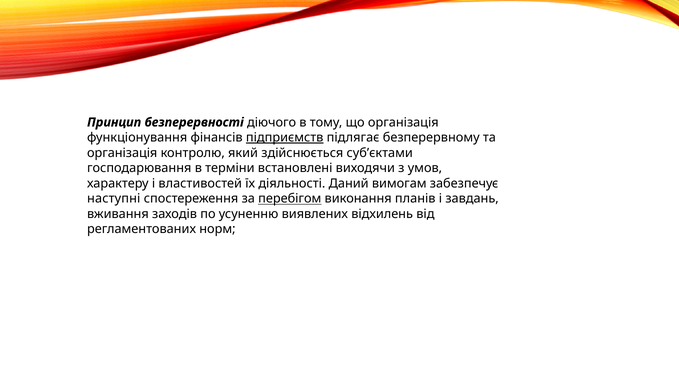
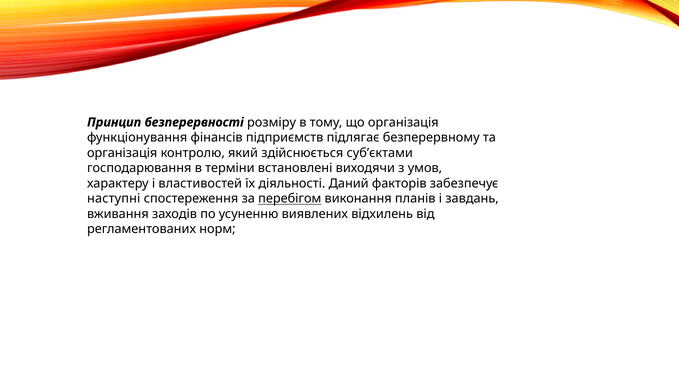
діючого: діючого -> розміру (272, 122)
підприємств underline: present -> none (285, 138)
вимогам: вимогам -> факторів (399, 183)
